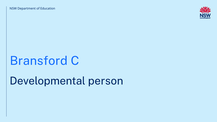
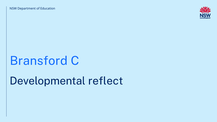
person: person -> reflect (106, 81)
